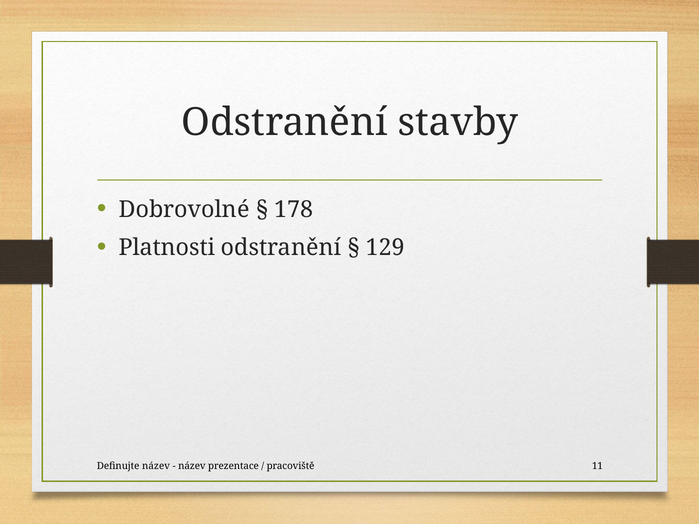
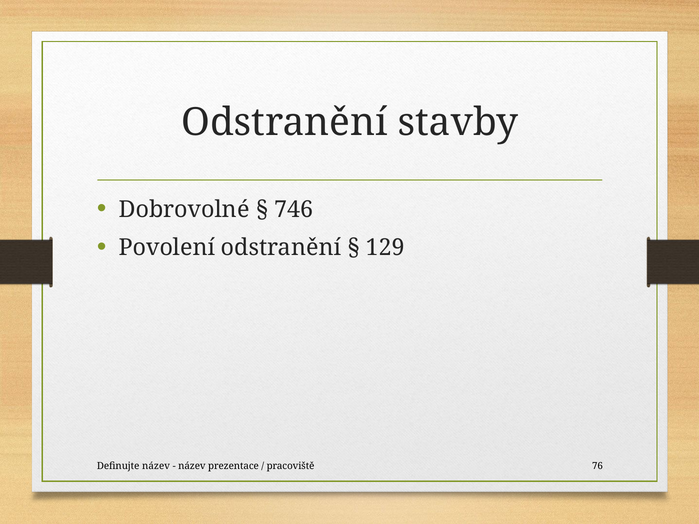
178: 178 -> 746 (294, 209)
Platnosti: Platnosti -> Povolení (167, 248)
11: 11 -> 76 (597, 466)
